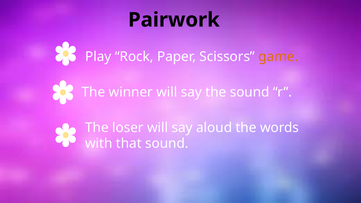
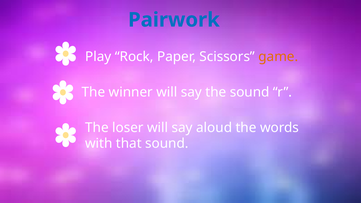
Pairwork colour: black -> blue (174, 20)
